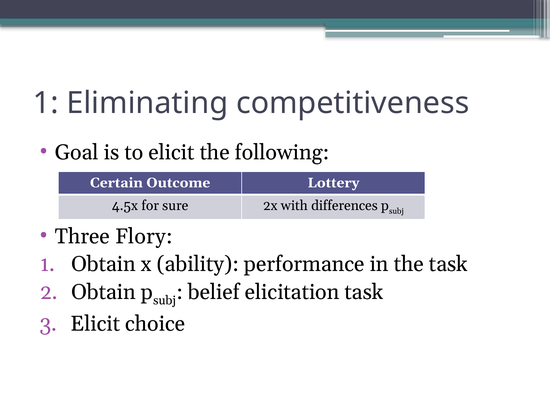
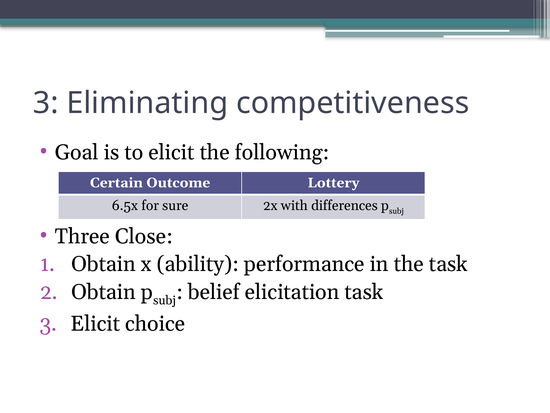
1: 1 -> 3 (46, 103)
4.5x: 4.5x -> 6.5x (125, 205)
Flory: Flory -> Close (144, 236)
